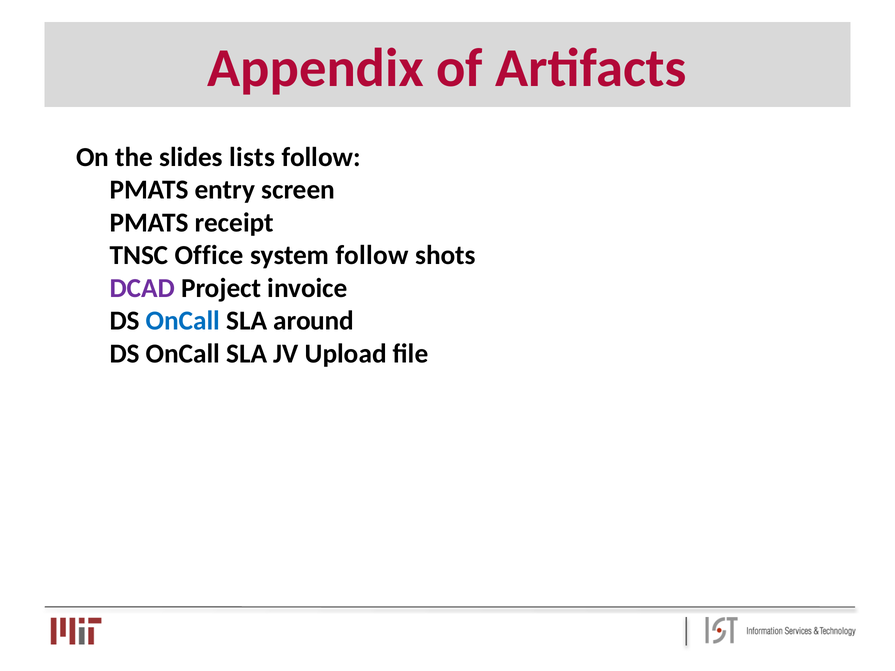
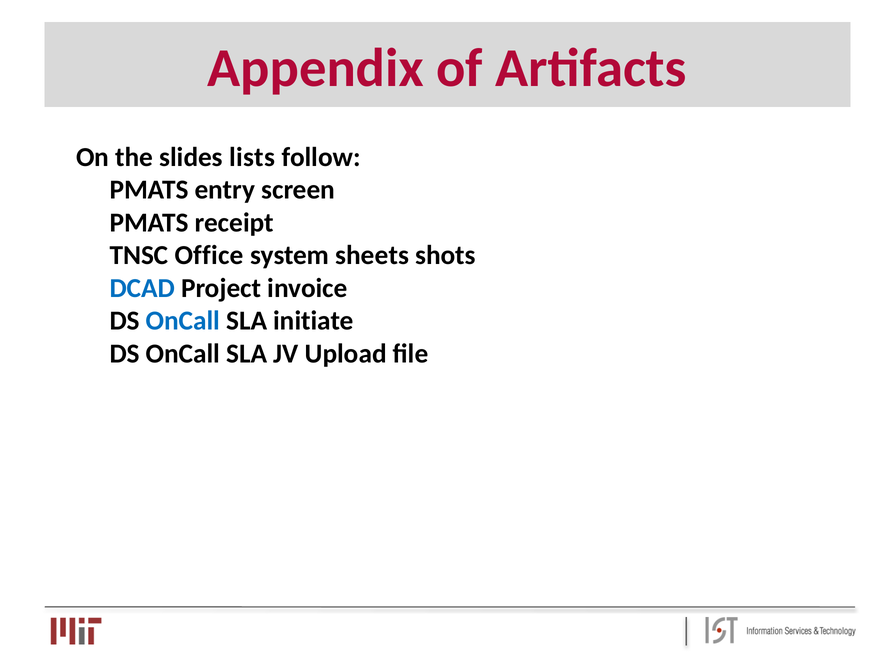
system follow: follow -> sheets (372, 255)
DCAD colour: purple -> blue (142, 288)
around: around -> initiate (314, 321)
